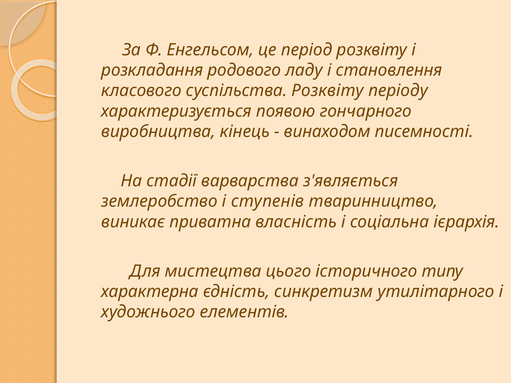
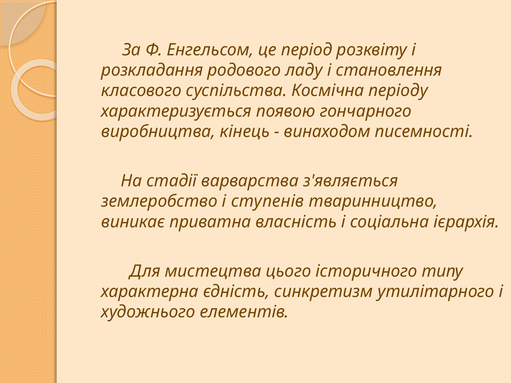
суспільства Розквіту: Розквіту -> Космічна (328, 91)
